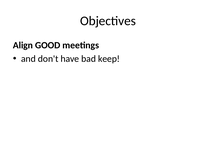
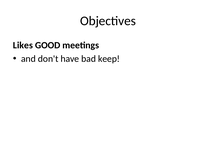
Align: Align -> Likes (23, 45)
